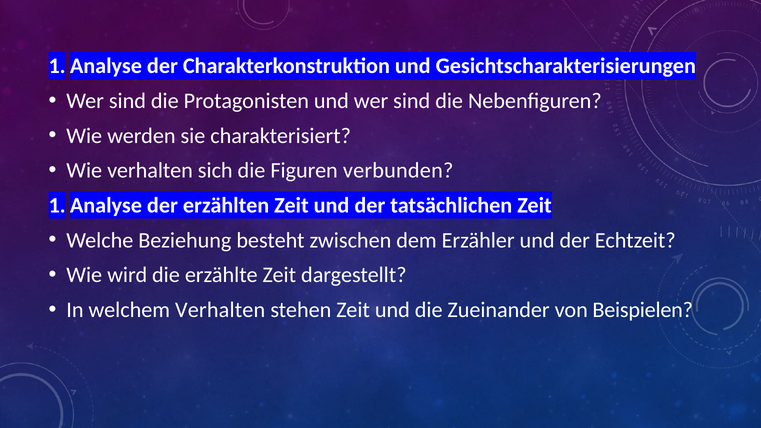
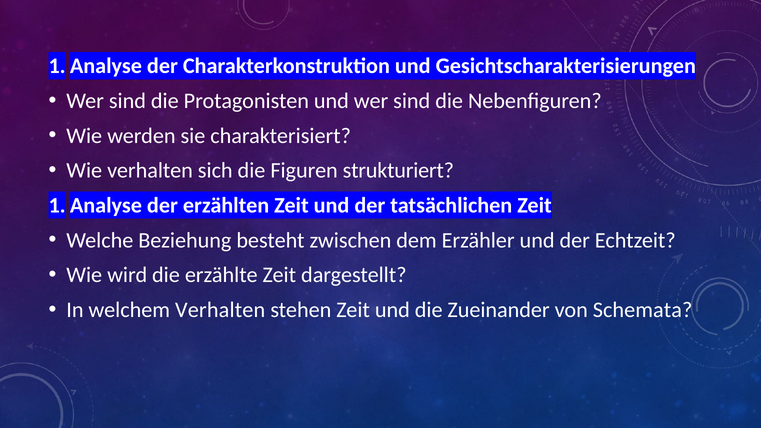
verbunden: verbunden -> strukturiert (398, 171)
Beispielen: Beispielen -> Schemata (643, 310)
